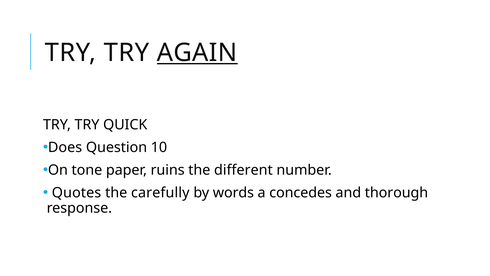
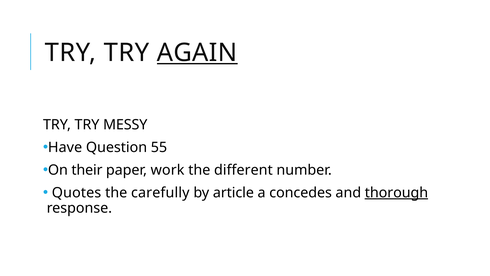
QUICK: QUICK -> MESSY (125, 125)
Does: Does -> Have (65, 147)
10: 10 -> 55 (159, 147)
tone: tone -> their (87, 170)
ruins: ruins -> work (168, 170)
words: words -> article (233, 192)
thorough underline: none -> present (396, 192)
